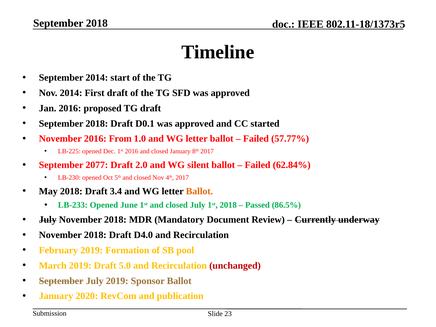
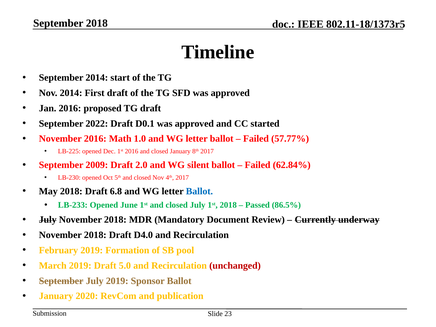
2018: 2018 -> 2022 (97, 124)
From: From -> Math (120, 139)
2077: 2077 -> 2009 (97, 165)
3.4: 3.4 -> 6.8 (116, 191)
Ballot colour: orange -> blue (199, 191)
